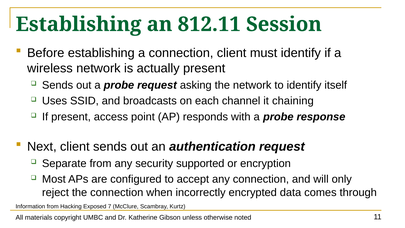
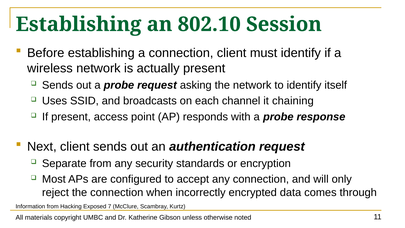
812.11: 812.11 -> 802.10 (209, 24)
supported: supported -> standards (200, 163)
